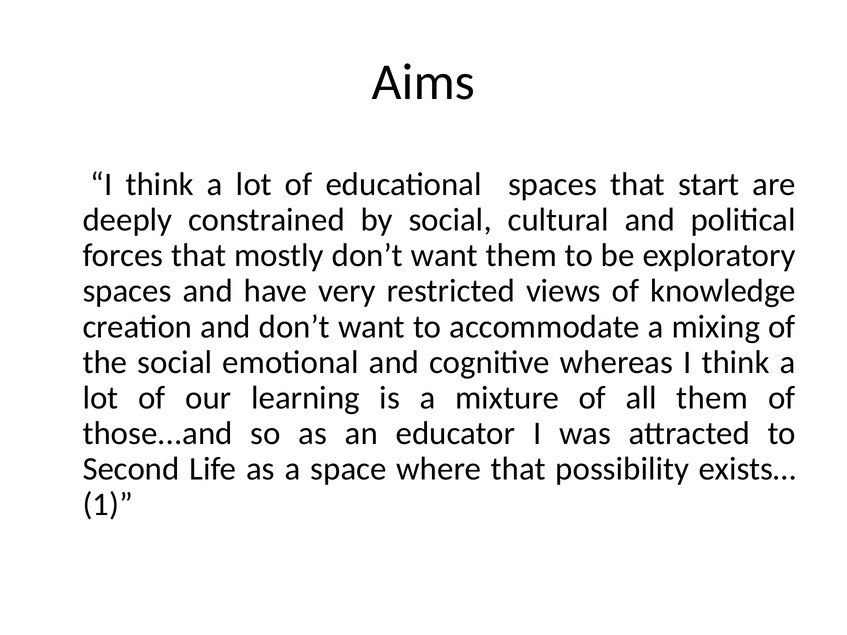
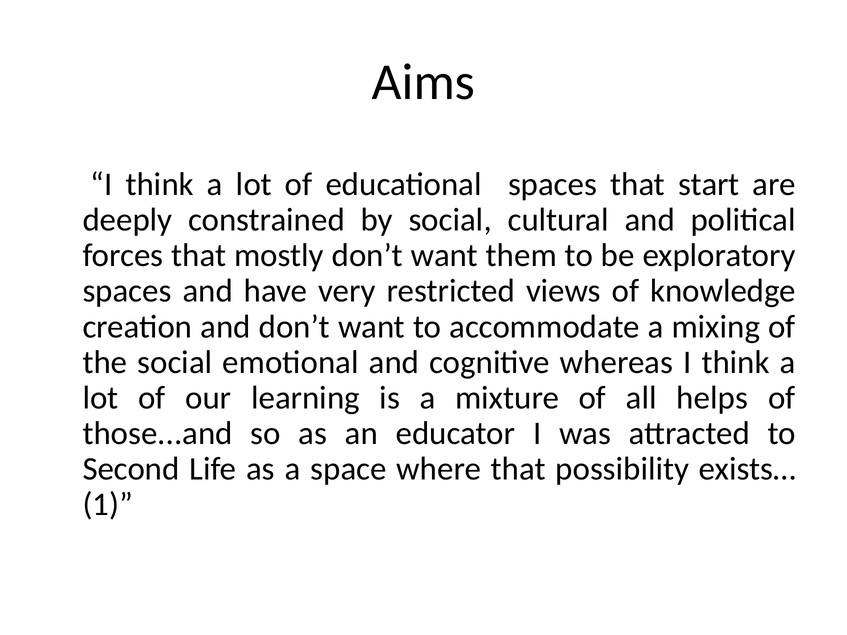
all them: them -> helps (712, 398)
